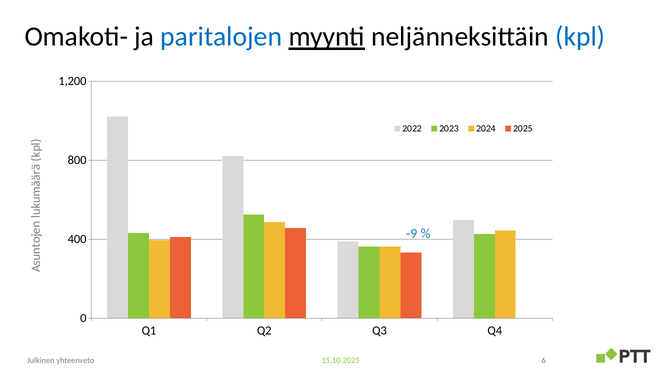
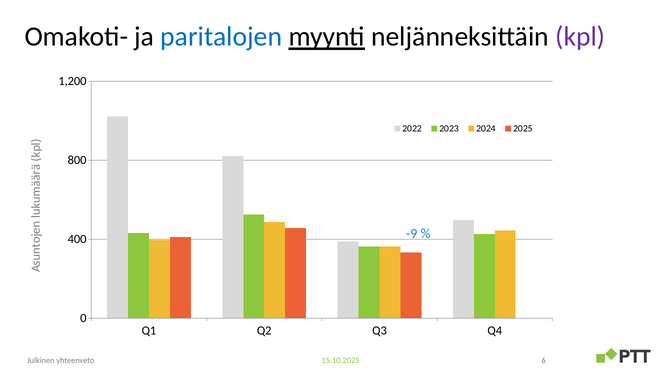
kpl colour: blue -> purple (580, 37)
